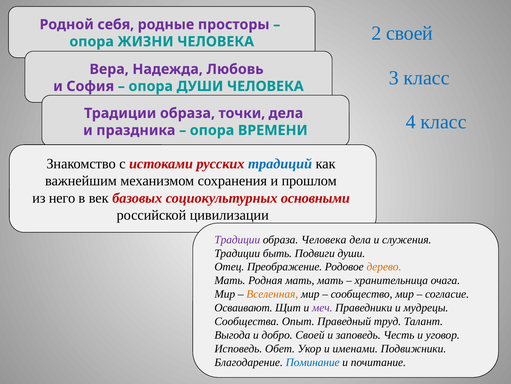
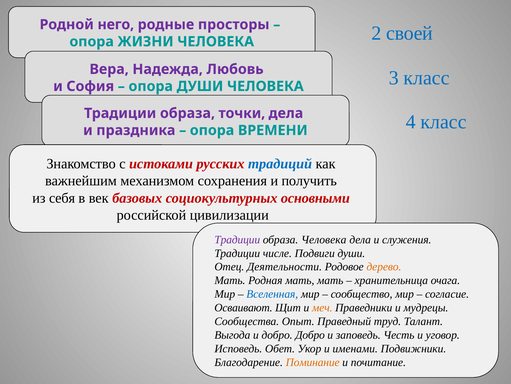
себя: себя -> него (116, 25)
прошлом: прошлом -> получить (309, 181)
него: него -> себя (62, 198)
быть: быть -> числе (277, 253)
Преображение: Преображение -> Деятельности (285, 266)
Вселенная colour: orange -> blue (272, 294)
меч colour: purple -> orange (322, 307)
добро Своей: Своей -> Добро (310, 334)
Поминание colour: blue -> orange (313, 362)
